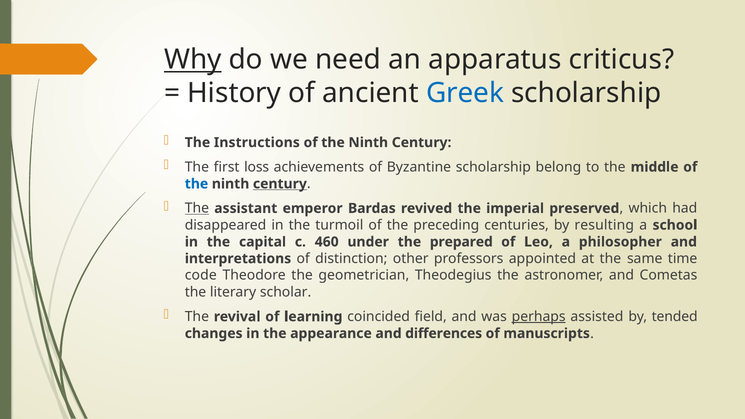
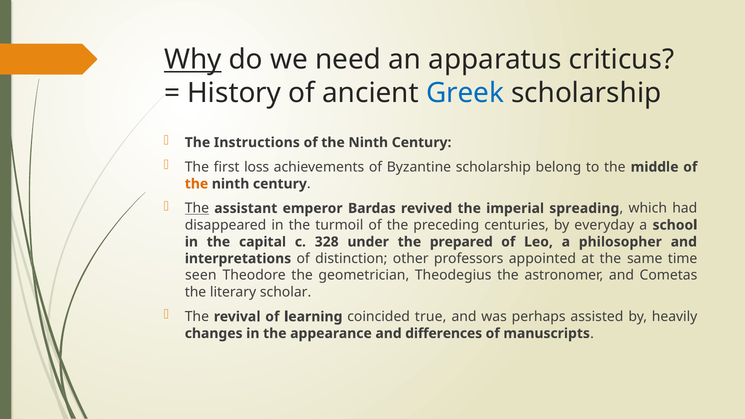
the colour: blue -> orange (196, 184)
century underline: present -> none (280, 184)
preserved: preserved -> spreading (584, 208)
resulting: resulting -> everyday (604, 225)
460: 460 -> 328 (327, 242)
code: code -> seen (201, 275)
field: field -> true (431, 317)
perhaps underline: present -> none (539, 317)
tended: tended -> heavily (675, 317)
